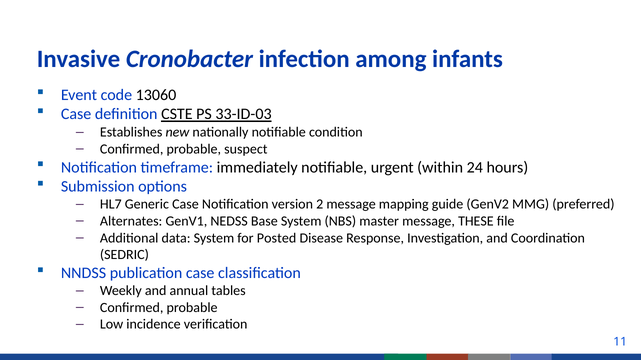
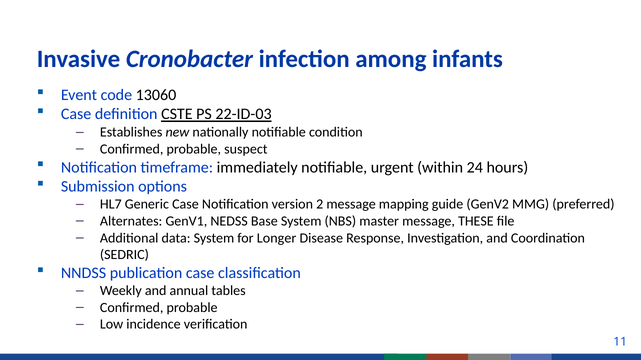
33-ID-03: 33-ID-03 -> 22-ID-03 (244, 114)
Posted: Posted -> Longer (277, 238)
